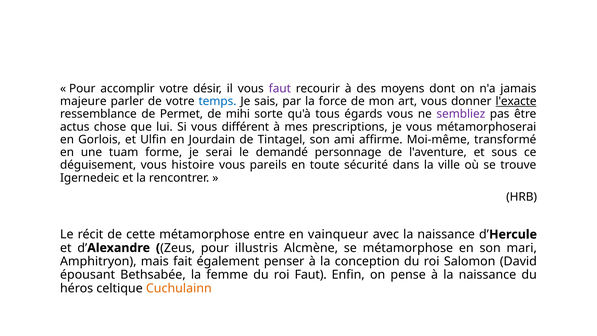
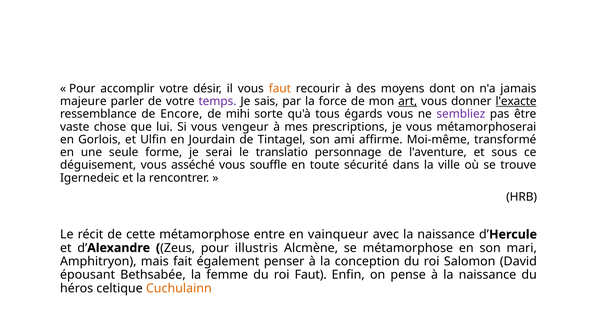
faut colour: purple -> orange (280, 88)
temps colour: blue -> purple (217, 101)
art underline: none -> present (408, 101)
Permet: Permet -> Encore (181, 114)
actus: actus -> vaste (75, 127)
différent: différent -> vengeur (245, 127)
tuam: tuam -> seule (124, 152)
demandé: demandé -> translatio (282, 152)
histoire: histoire -> asséché (193, 165)
pareils: pareils -> souffle (268, 165)
